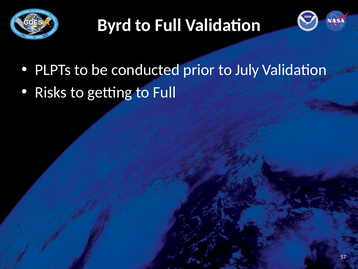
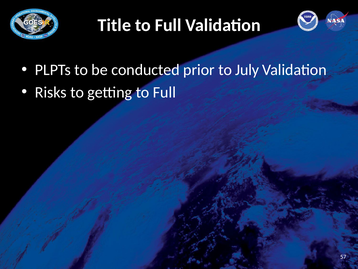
Byrd: Byrd -> Title (114, 25)
